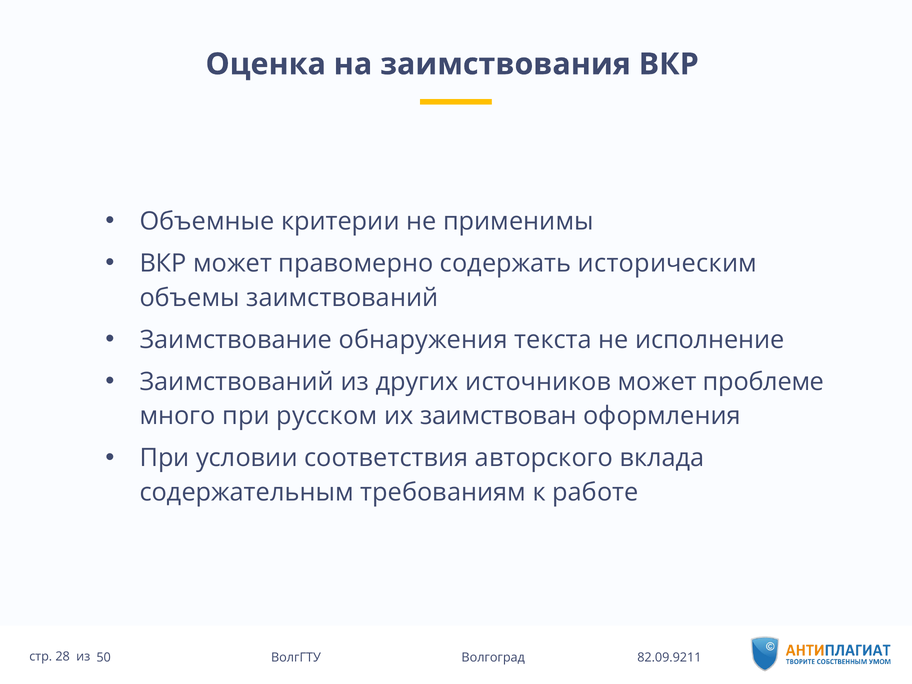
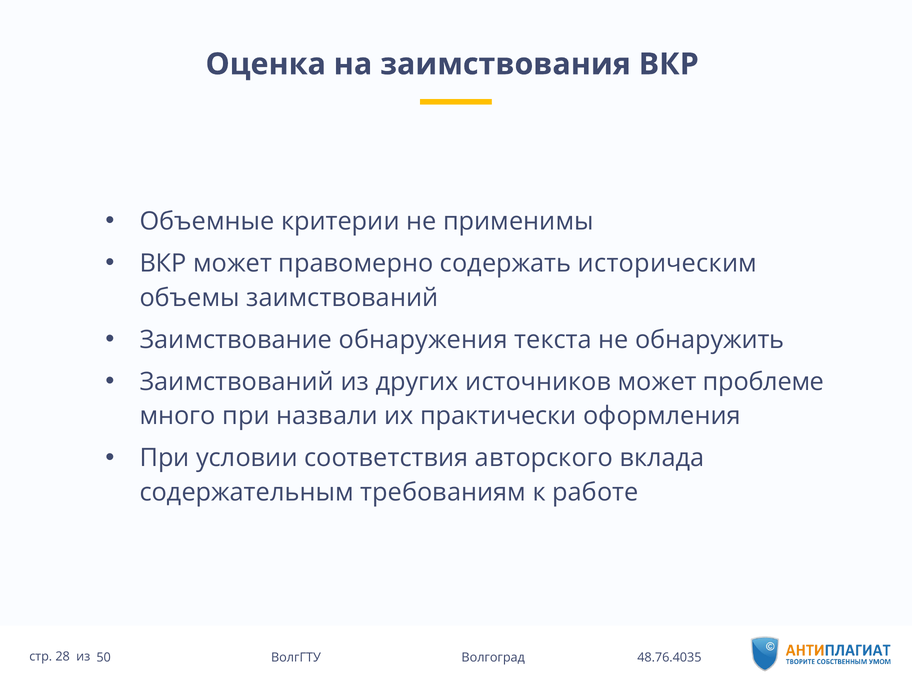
исполнение: исполнение -> обнаружить (710, 340)
русском: русском -> назвали (327, 416)
заимствован: заимствован -> практически (498, 416)
82.09.9211: 82.09.9211 -> 48.76.4035 (669, 657)
